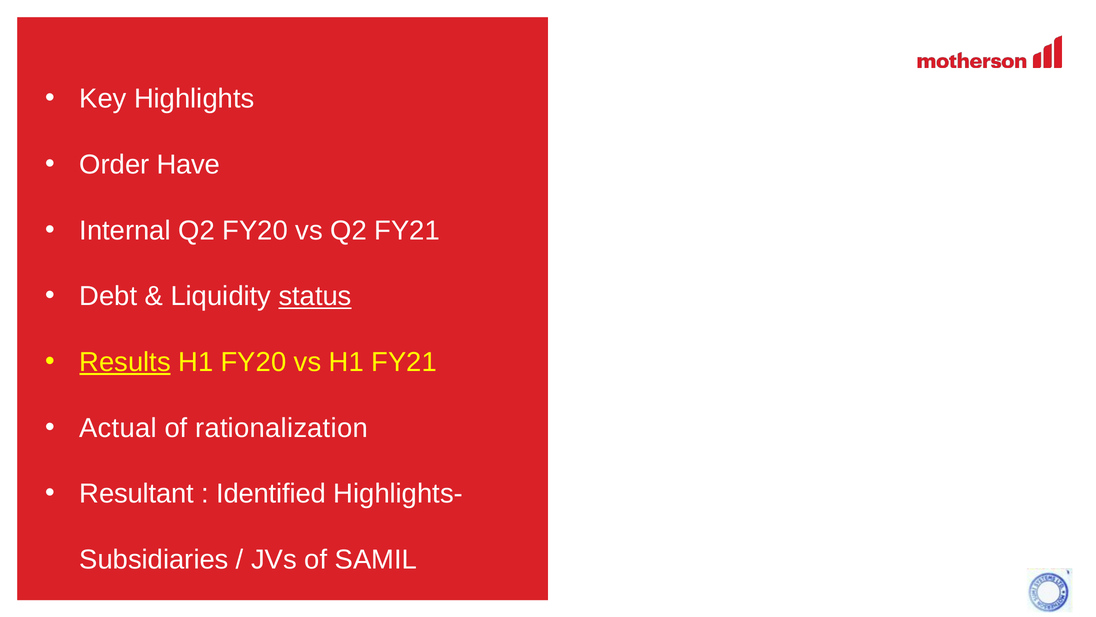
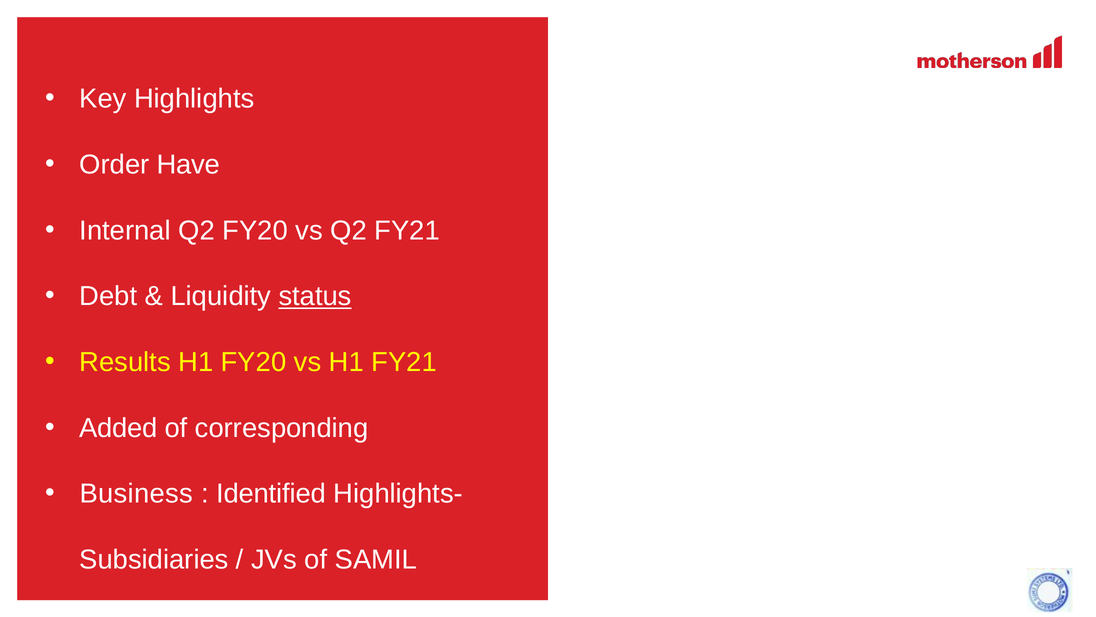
Results underline: present -> none (125, 362)
Actual: Actual -> Added (118, 428)
rationalization: rationalization -> corresponding (282, 428)
Resultant: Resultant -> Business (136, 493)
